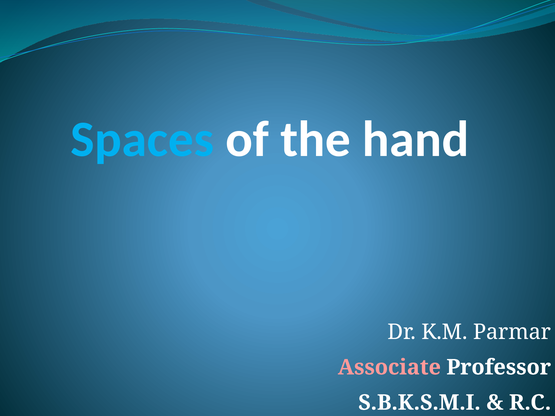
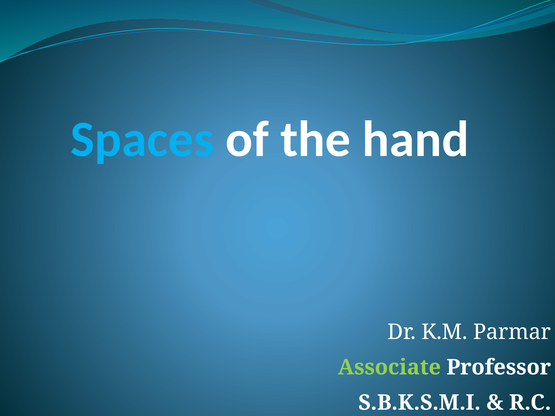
Associate colour: pink -> light green (389, 368)
